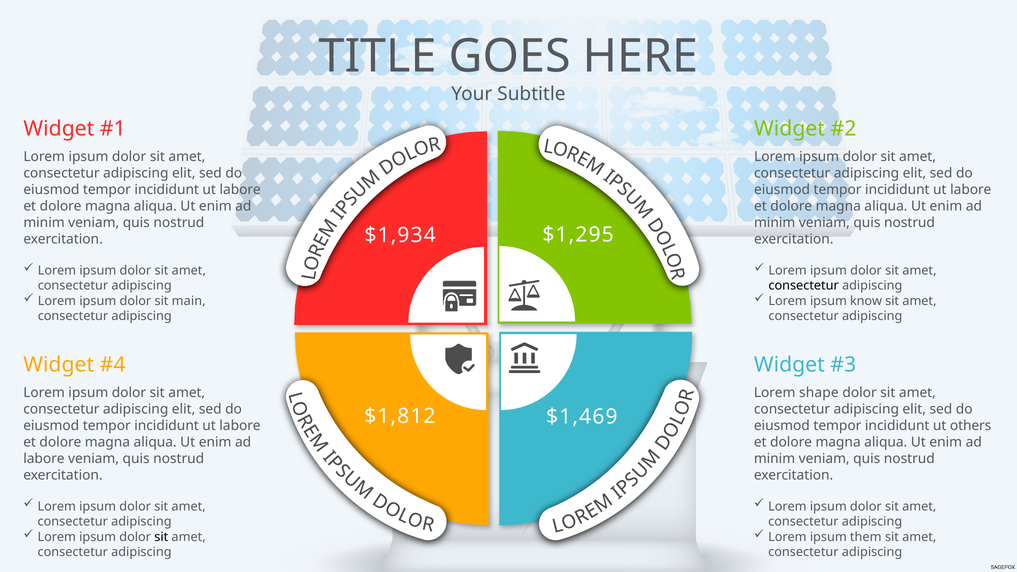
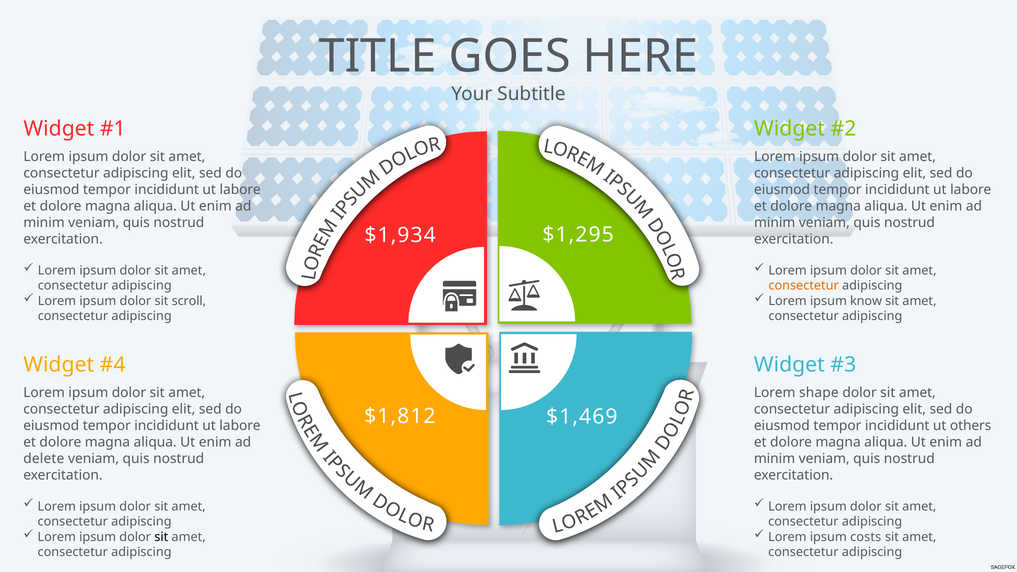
consectetur colour: black -> orange (804, 286)
main: main -> scroll (189, 301)
labore: labore -> delete (44, 459)
them: them -> costs (866, 537)
